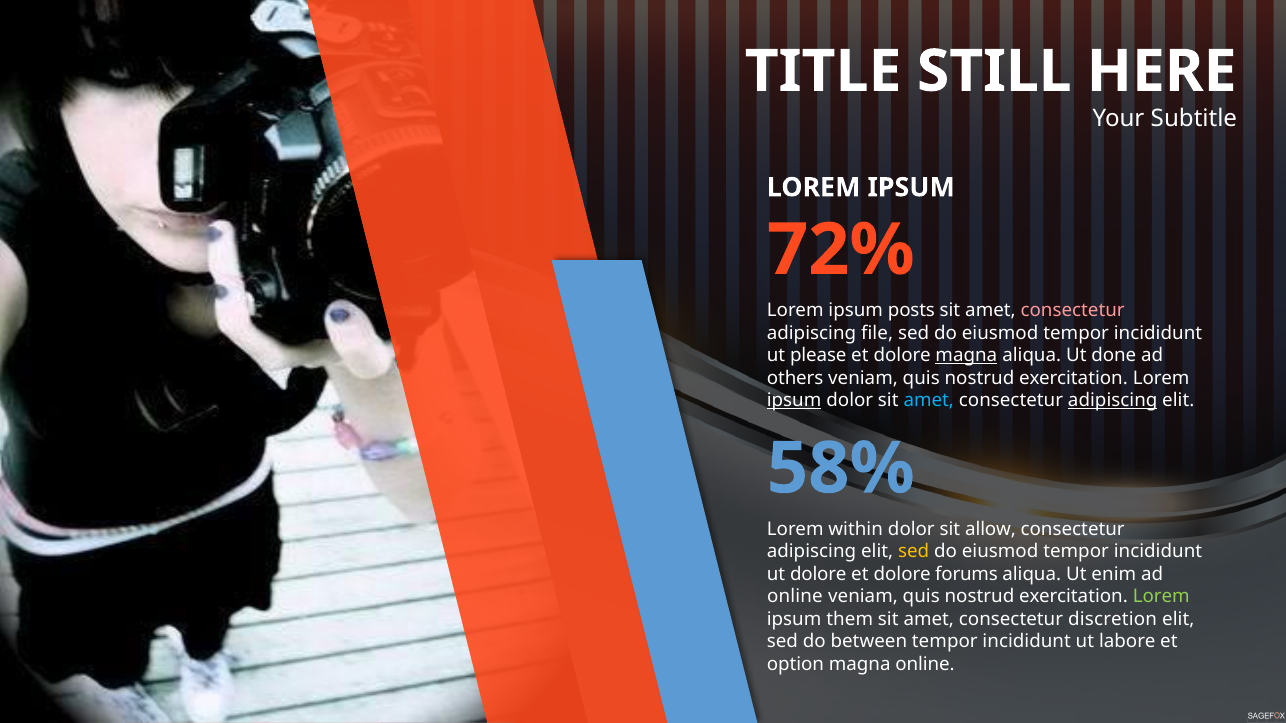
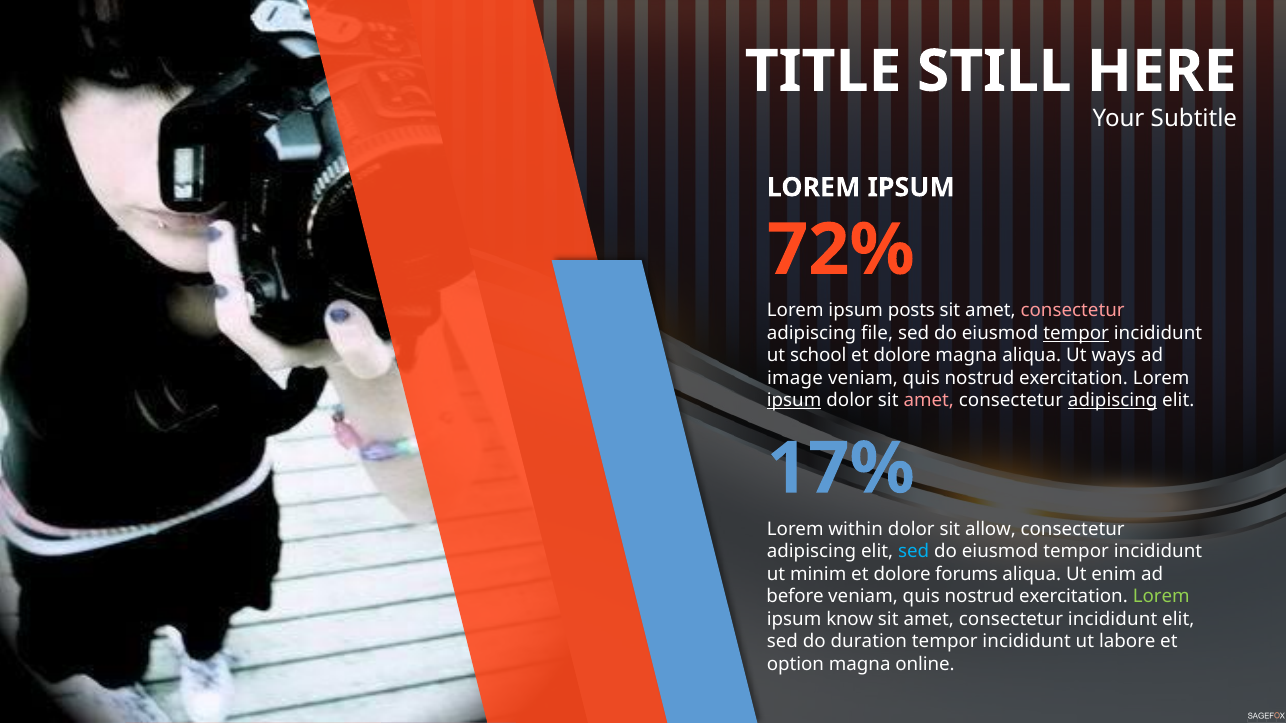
tempor underline: none -> present (1076, 333)
please: please -> school (818, 356)
magna underline: present -> none (966, 356)
done: done -> ways (1114, 356)
others: others -> image (795, 378)
amet colour: light blue -> pink (929, 401)
58%: 58% -> 17% (841, 469)
sed colour: yellow -> light blue (914, 552)
ut dolore: dolore -> minim (818, 574)
online: online -> before (795, 597)
them: them -> know (850, 620)
consectetur discretion: discretion -> incididunt (1113, 620)
between: between -> duration (869, 642)
